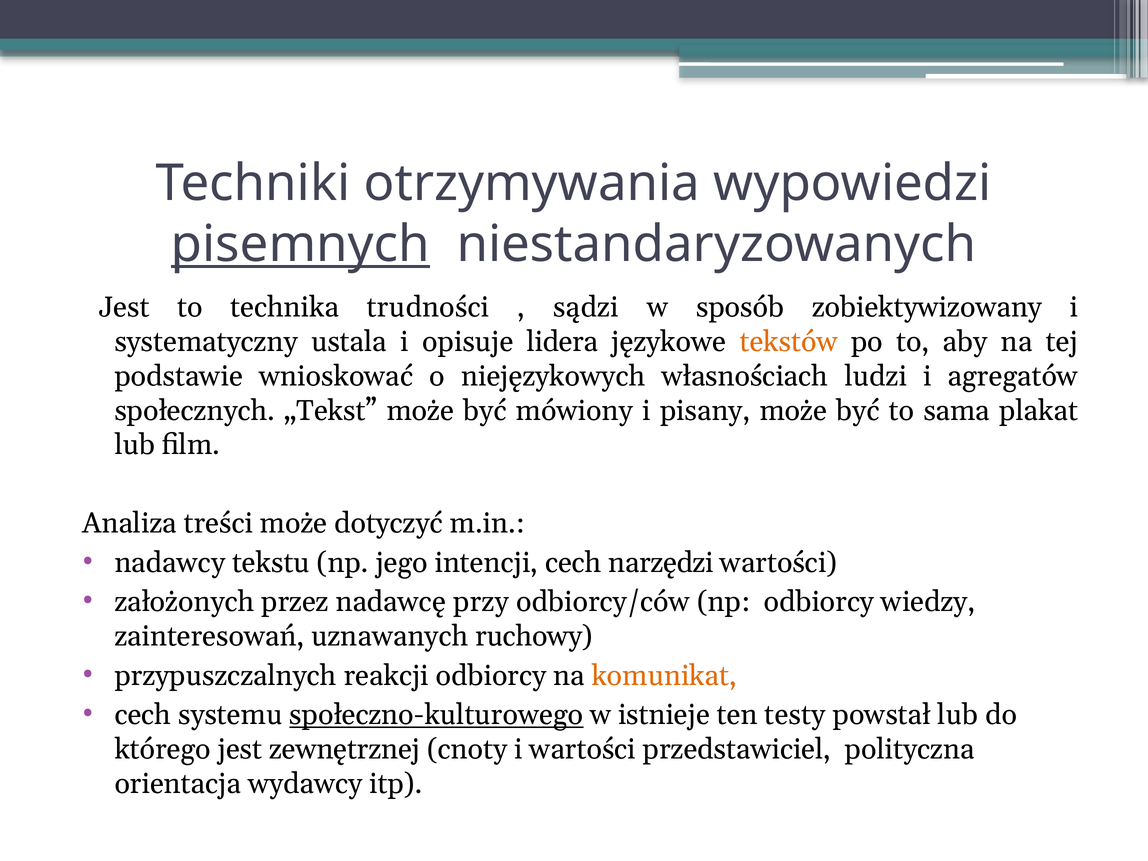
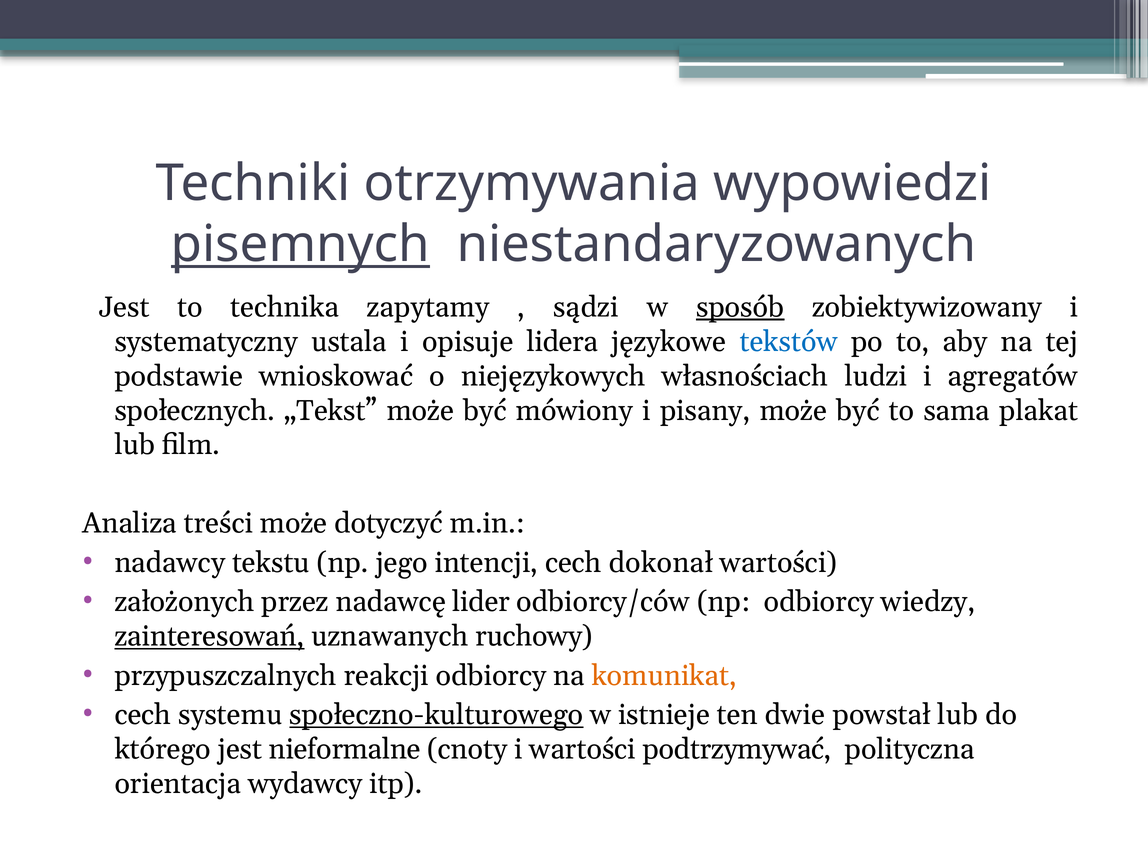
trudności: trudności -> zapytamy (428, 307)
sposób underline: none -> present (740, 307)
tekstów colour: orange -> blue (789, 342)
narzędzi: narzędzi -> dokonał (661, 563)
przy: przy -> lider (481, 602)
zainteresowań underline: none -> present (210, 636)
testy: testy -> dwie (795, 715)
zewnętrznej: zewnętrznej -> nieformalne (345, 749)
przedstawiciel: przedstawiciel -> podtrzymywać (737, 749)
